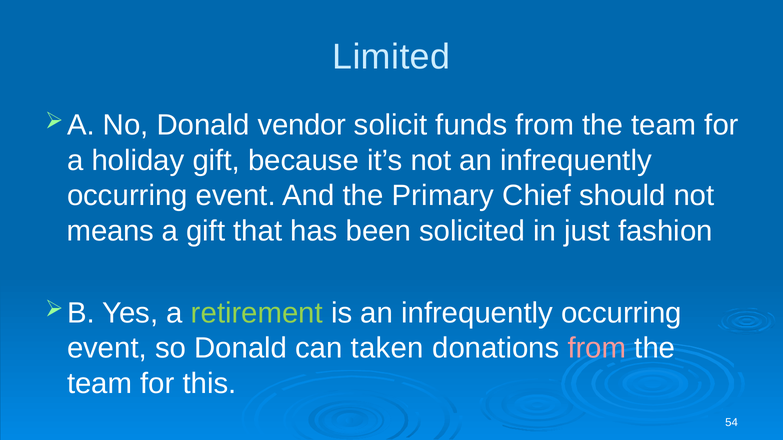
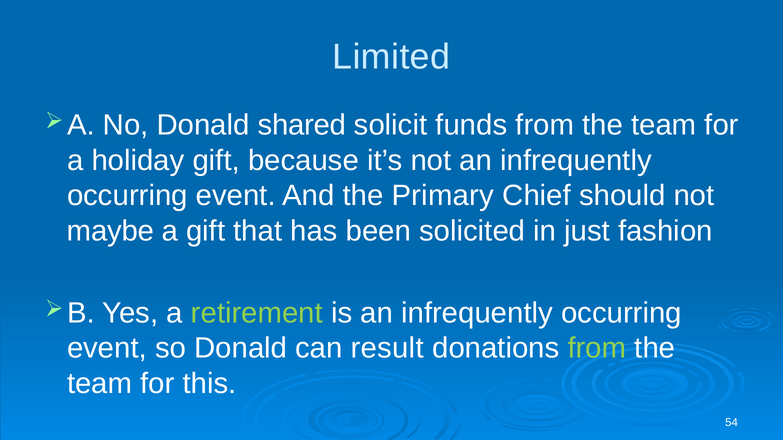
vendor: vendor -> shared (302, 125)
means: means -> maybe (110, 231)
taken: taken -> result (387, 349)
from colour: pink -> light green (597, 349)
